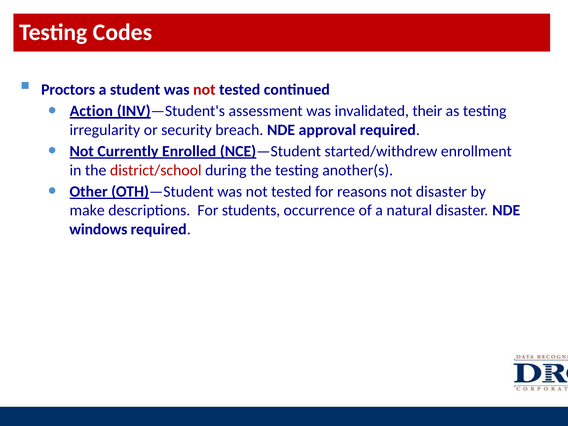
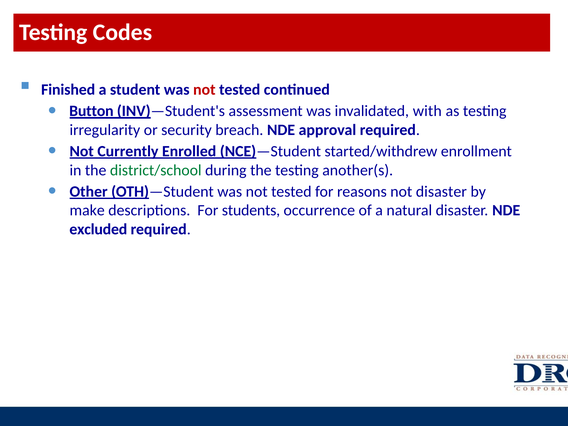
Proctors: Proctors -> Finished (68, 90)
Action: Action -> Button (91, 111)
their: their -> with (427, 111)
district/school colour: red -> green (156, 170)
windows: windows -> excluded (98, 229)
